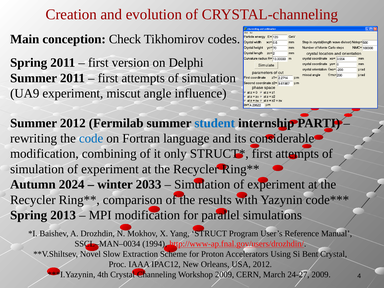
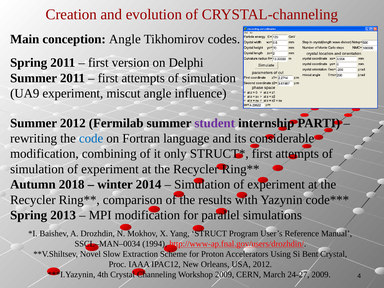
conception Check: Check -> Angle (125, 39)
student colour: blue -> purple (215, 123)
2024: 2024 -> 2018 (72, 184)
2033: 2033 -> 2014 (149, 184)
